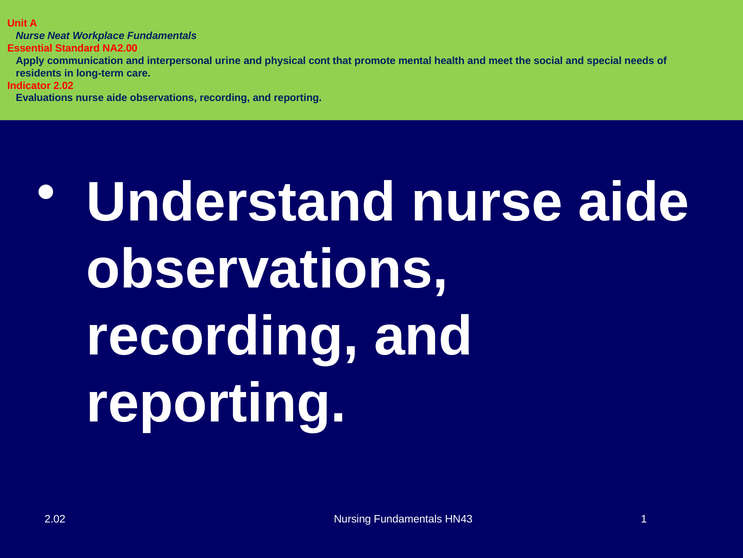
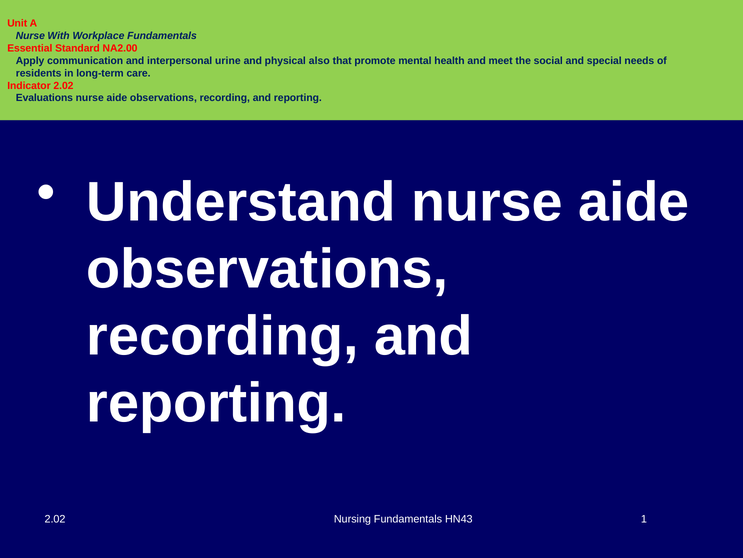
Neat: Neat -> With (59, 36)
cont: cont -> also (319, 61)
